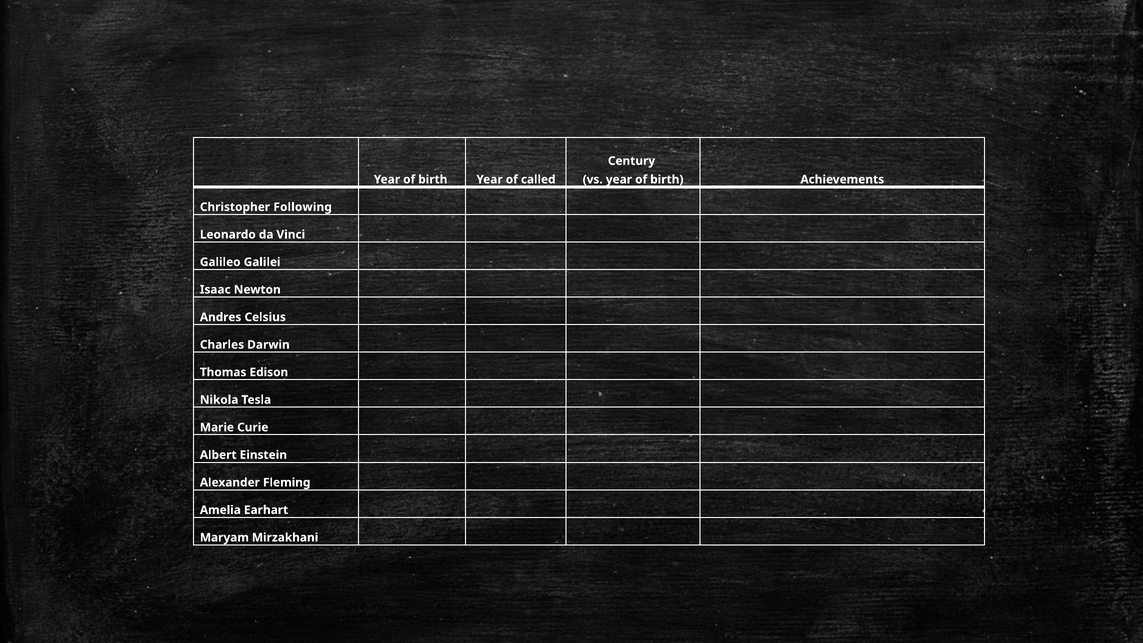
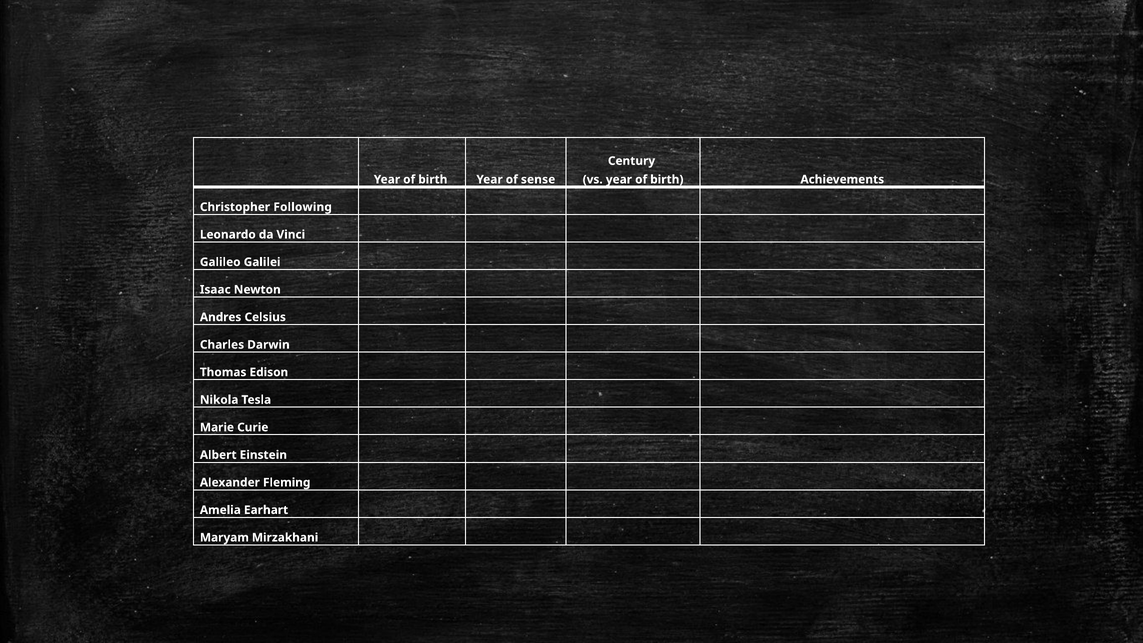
called: called -> sense (538, 179)
